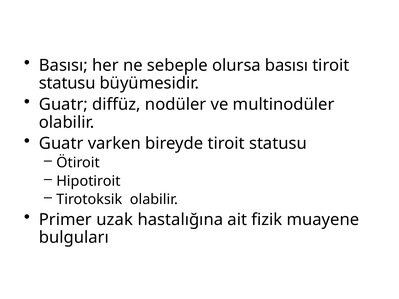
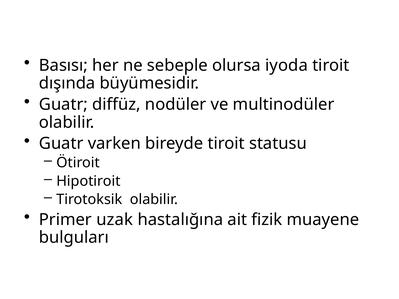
olursa basısı: basısı -> iyoda (286, 65)
statusu: statusu -> dışında (67, 83)
